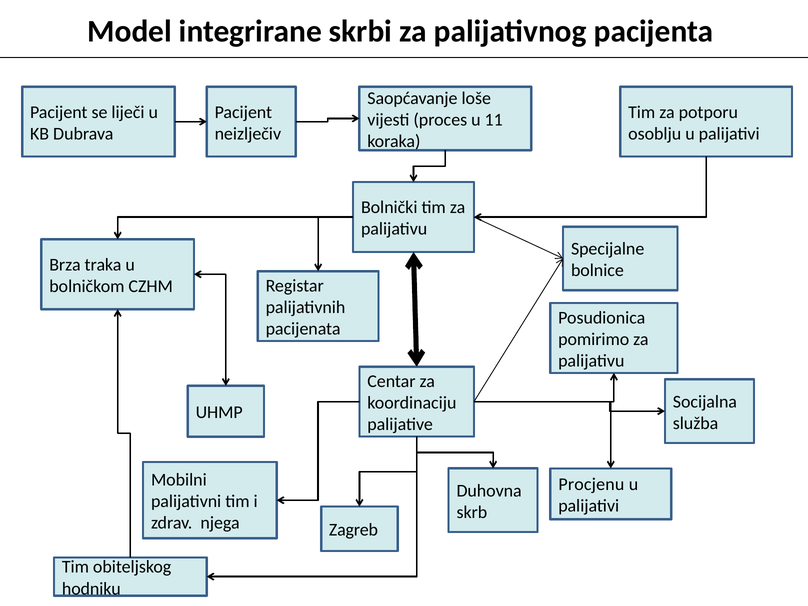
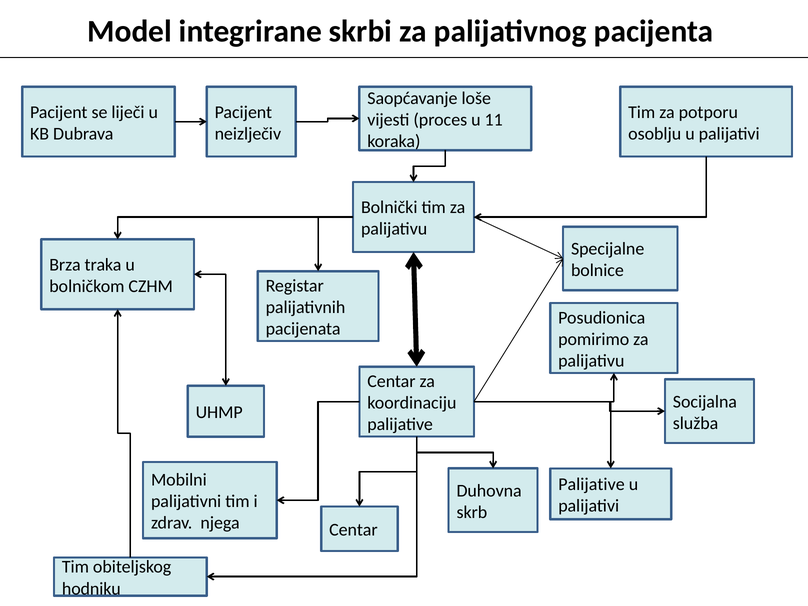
Procjenu: Procjenu -> Palijative (591, 484)
Zagreb: Zagreb -> Centar (353, 530)
